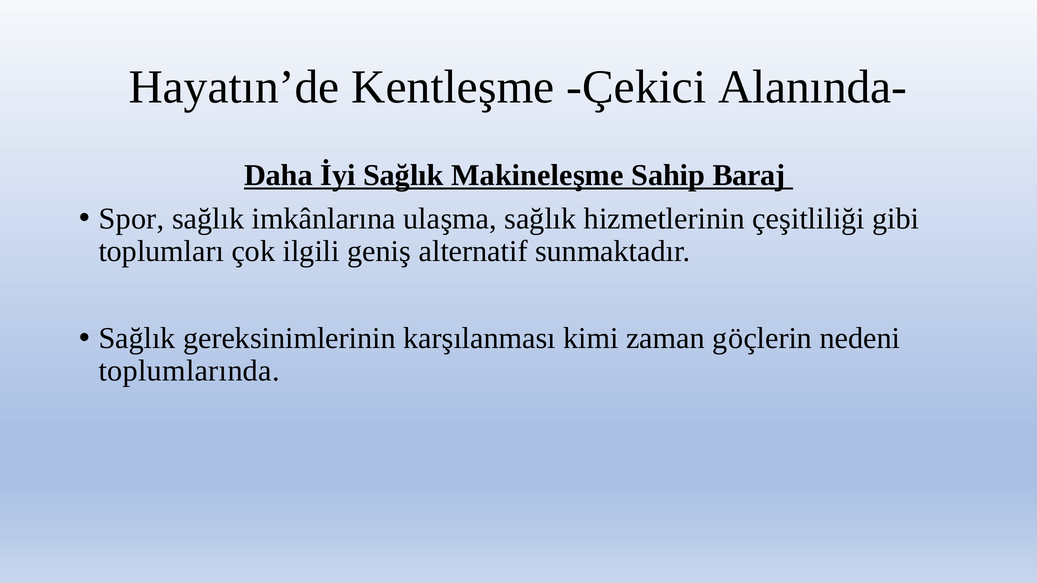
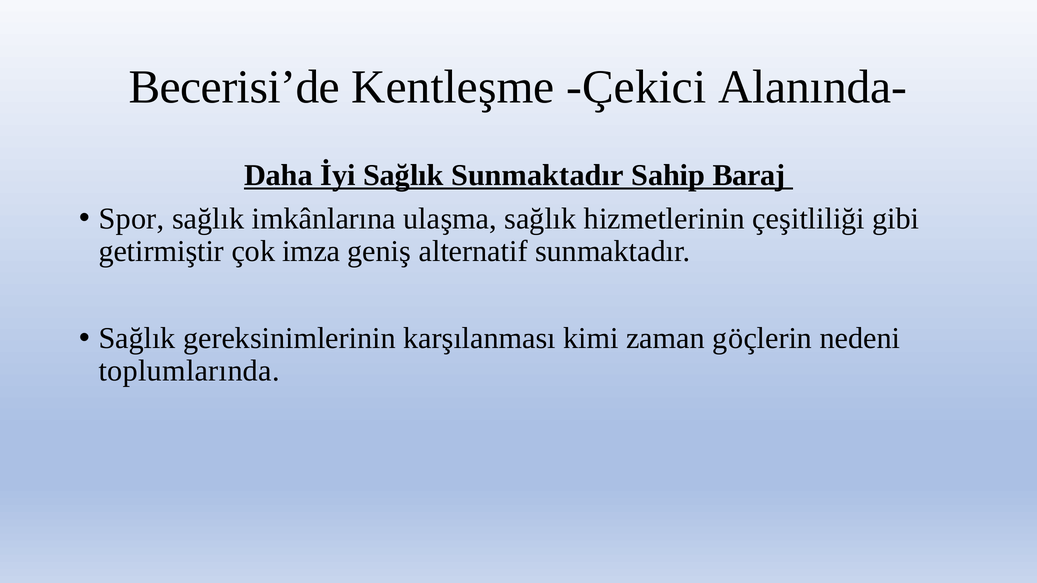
Hayatın’de: Hayatın’de -> Becerisi’de (234, 87)
Sağlık Makineleşme: Makineleşme -> Sunmaktadır (537, 175)
toplumları: toplumları -> getirmiştir (161, 251)
ilgili: ilgili -> imza (311, 251)
